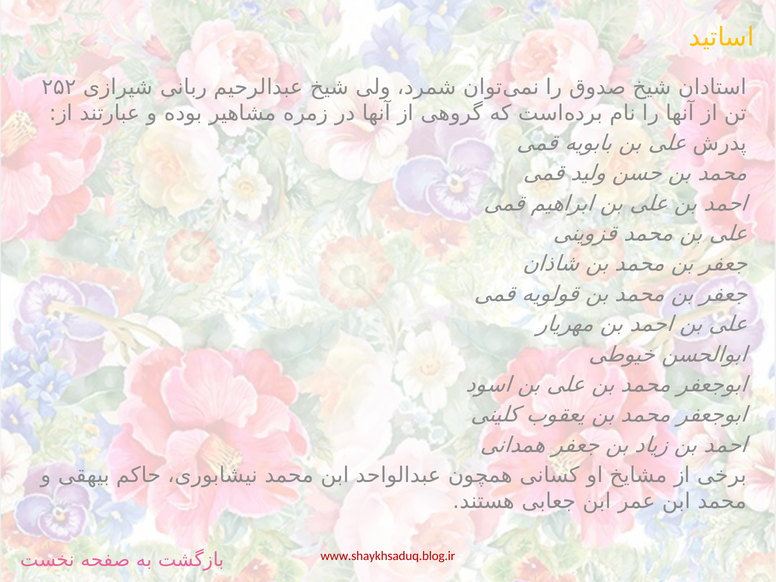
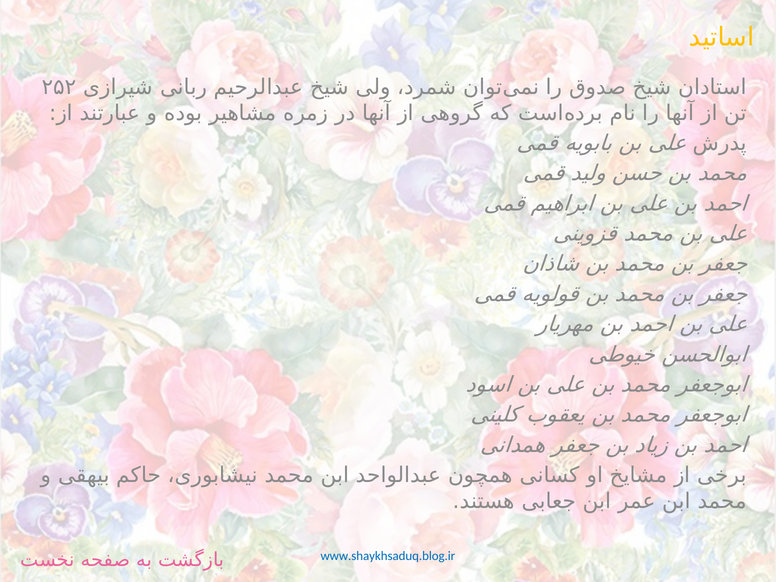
www.shaykhsaduq.blog.ir colour: red -> blue (388, 556)
